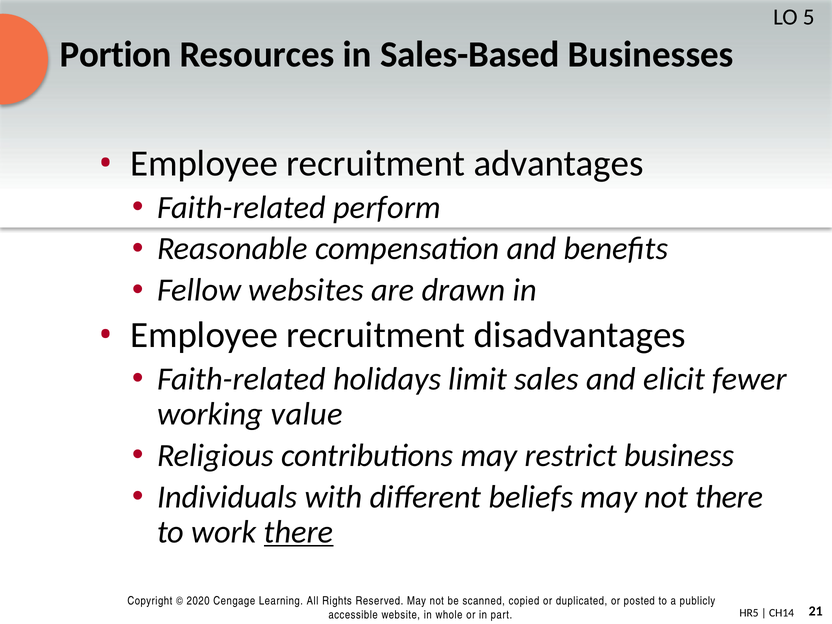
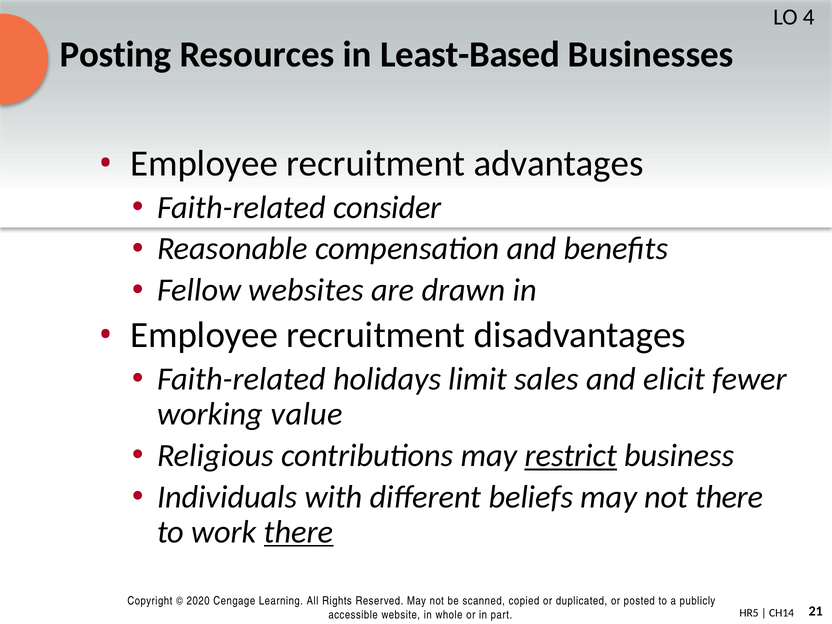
5: 5 -> 4 (809, 17)
Portion: Portion -> Posting (116, 55)
Sales-Based: Sales-Based -> Least-Based (470, 55)
perform: perform -> consider (387, 207)
restrict underline: none -> present (571, 455)
